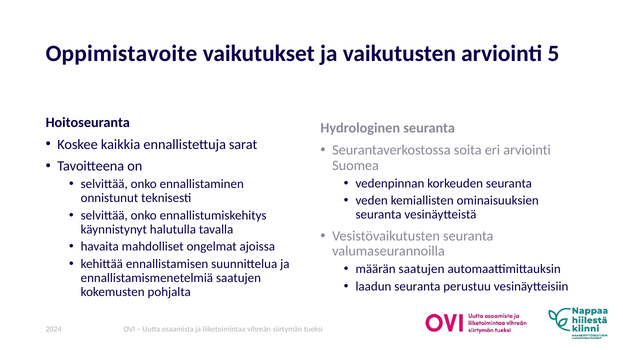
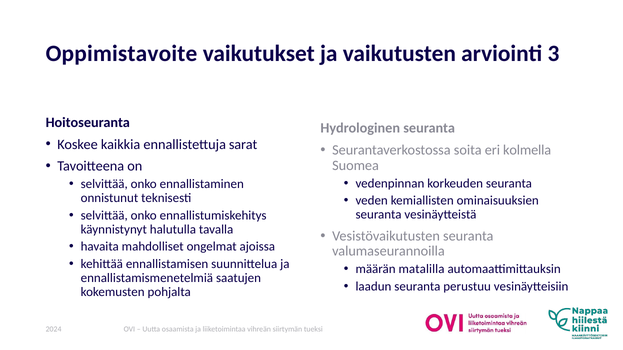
5: 5 -> 3 (553, 54)
eri arviointi: arviointi -> kolmella (527, 150)
määrän saatujen: saatujen -> matalilla (422, 269)
